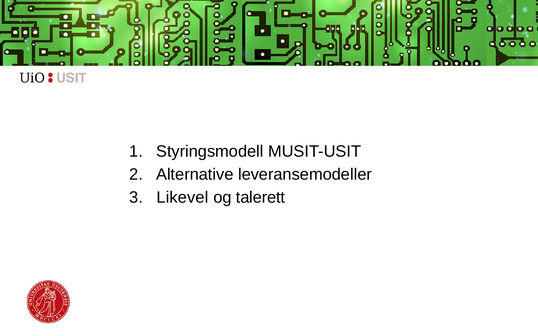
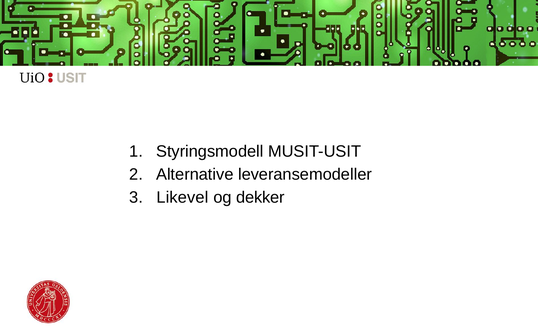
talerett: talerett -> dekker (260, 198)
